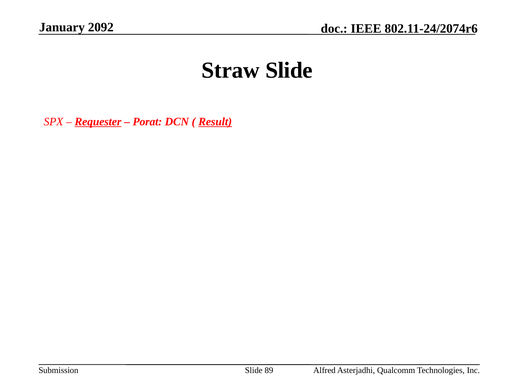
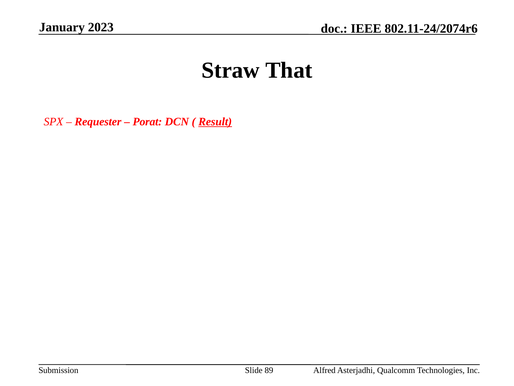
2092: 2092 -> 2023 (101, 27)
Straw Slide: Slide -> That (289, 70)
Requester underline: present -> none (98, 122)
